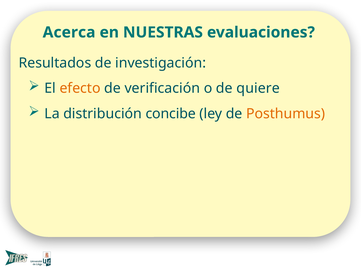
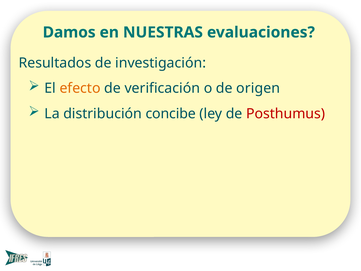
Acerca: Acerca -> Damos (69, 32)
quiere: quiere -> origen (258, 88)
Posthumus colour: orange -> red (286, 114)
